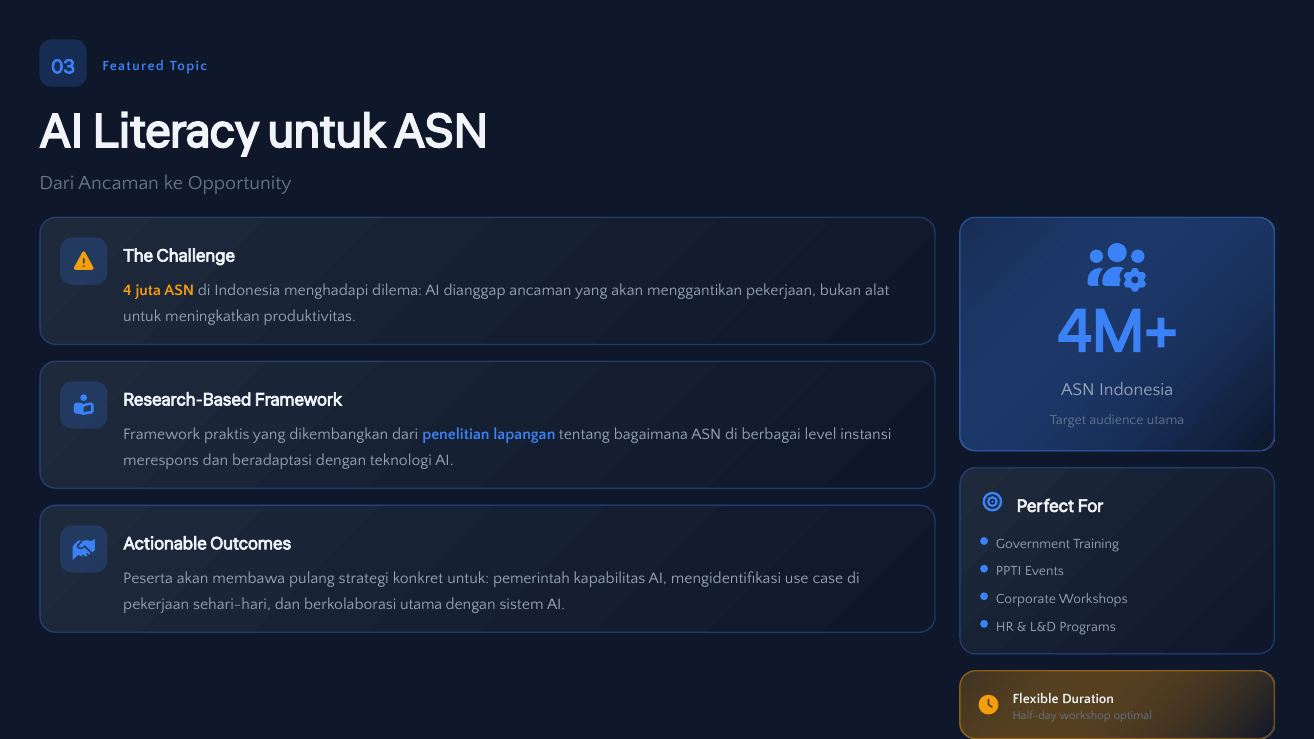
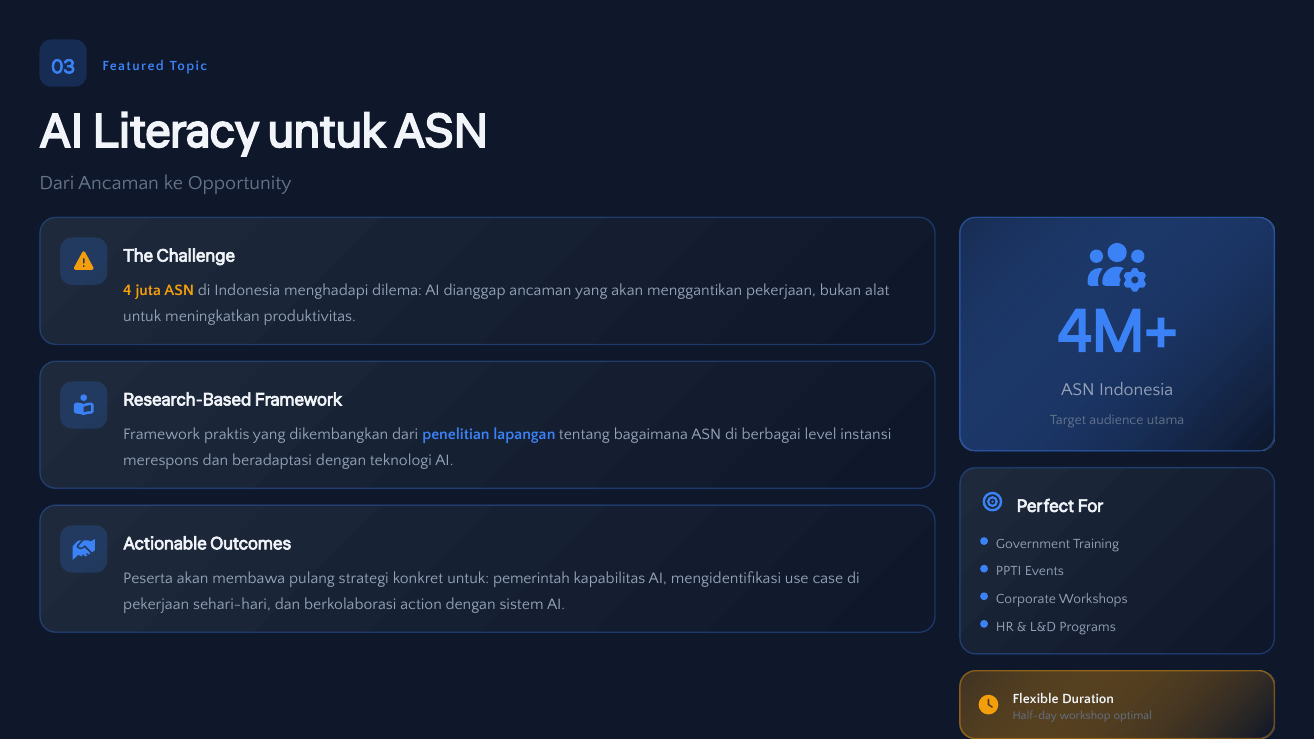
berkolaborasi utama: utama -> action (421, 605)
